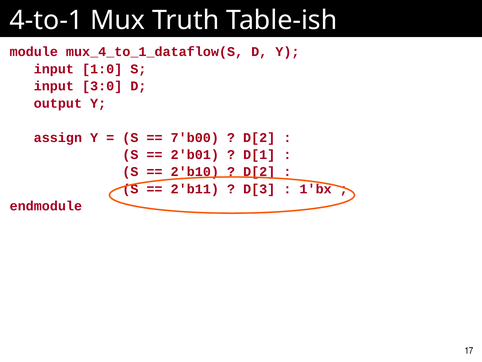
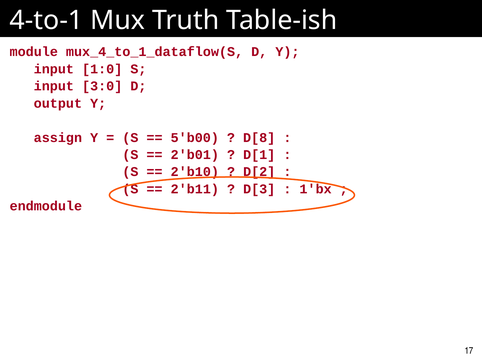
7'b00: 7'b00 -> 5'b00 (195, 137)
D[2: D[2 -> D[8 (259, 137)
